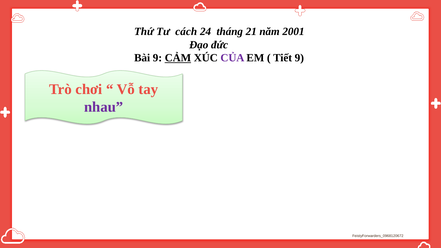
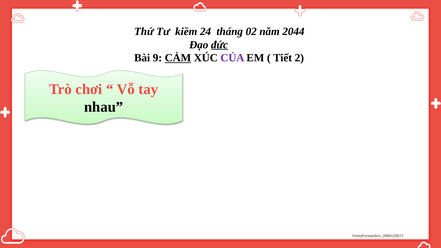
cách: cách -> kiềm (186, 31)
21: 21 -> 02 (251, 31)
2001: 2001 -> 2044 (293, 31)
đức underline: none -> present (220, 45)
Tiết 9: 9 -> 2 (299, 58)
nhau colour: purple -> black (104, 107)
